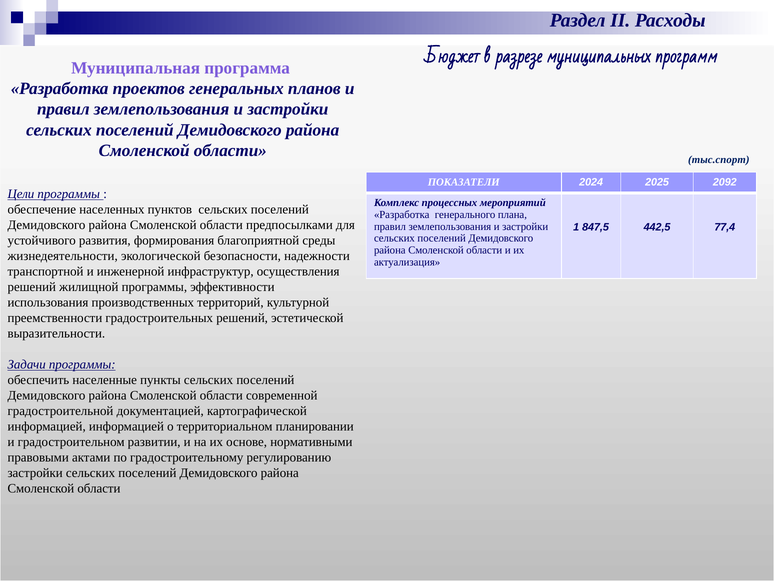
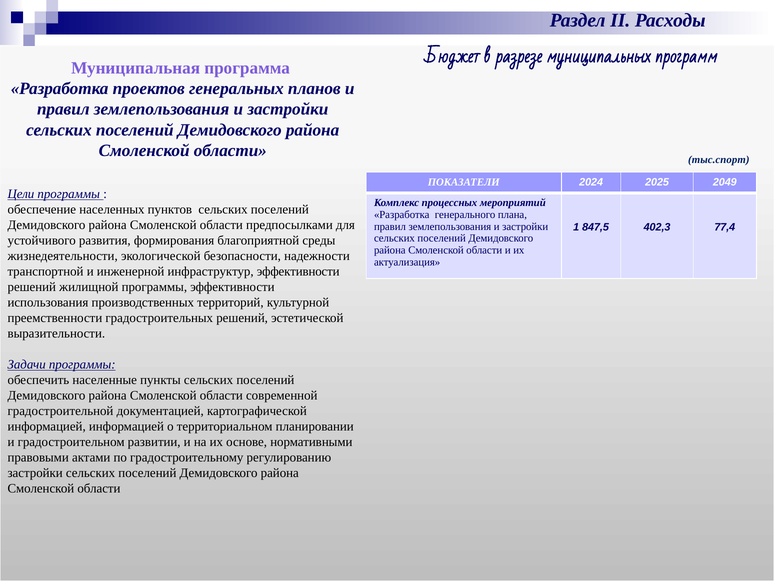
2092: 2092 -> 2049 (725, 182)
442,5: 442,5 -> 402,3 (657, 227)
инфраструктур осуществления: осуществления -> эффективности (298, 271)
